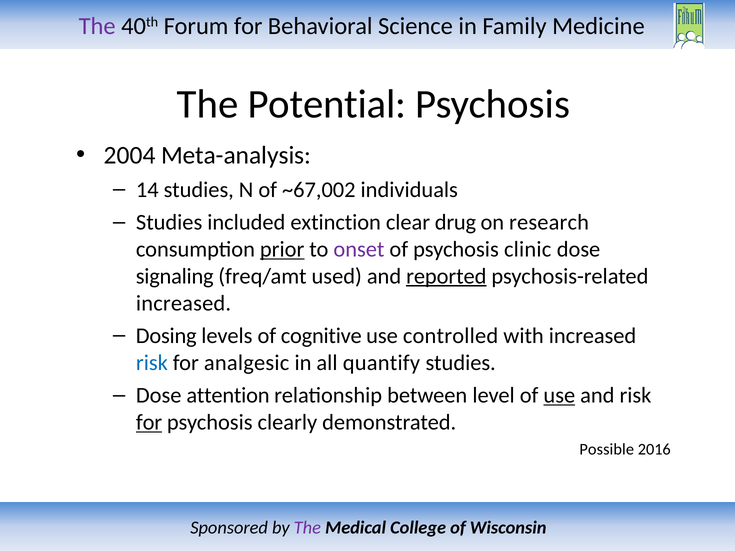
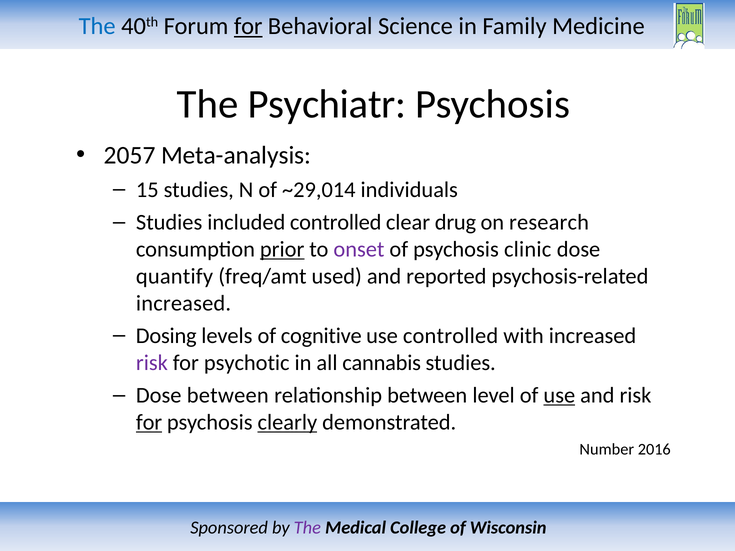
The colour: purple -> blue (97, 26)
for underline: none -> present (248, 26)
Potential: Potential -> Psychiatr (327, 105)
2004: 2004 -> 2057 (130, 156)
14: 14 -> 15 (147, 190)
~67,002: ~67,002 -> ~29,014 (319, 190)
included extinction: extinction -> controlled (336, 222)
signaling: signaling -> quantify (175, 276)
reported underline: present -> none (446, 276)
risk colour: blue -> purple (152, 363)
analgesic: analgesic -> psychotic (247, 363)
quantify: quantify -> cannabis (382, 363)
Dose attention: attention -> between (228, 396)
clearly underline: none -> present (287, 423)
Possible: Possible -> Number (607, 450)
